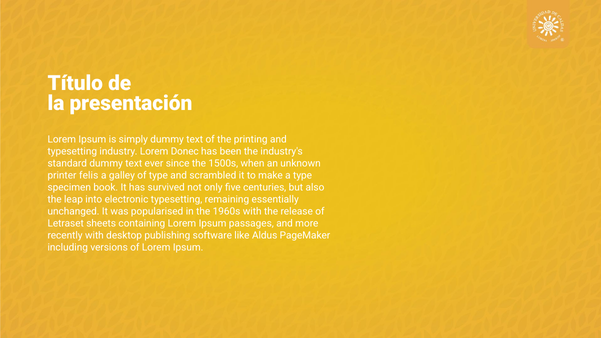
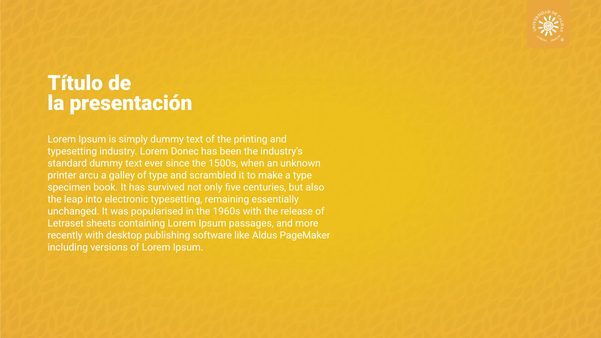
felis: felis -> arcu (89, 176)
